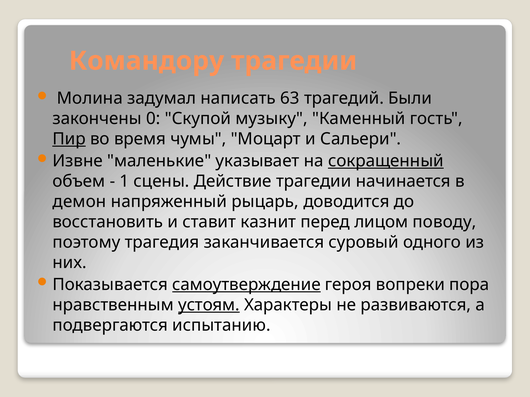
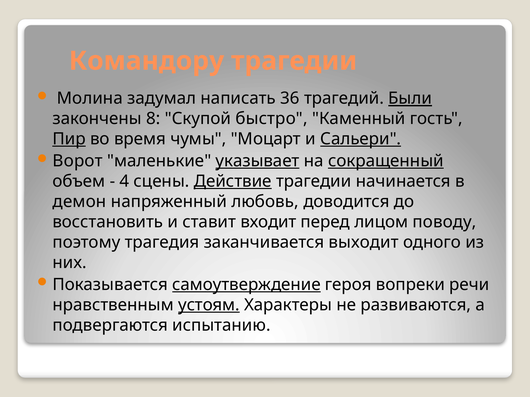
63: 63 -> 36 (290, 99)
Были underline: none -> present (410, 99)
0: 0 -> 8 (153, 119)
музыку: музыку -> быстро (272, 119)
Сальери underline: none -> present (361, 139)
Извне: Извне -> Ворот (78, 161)
указывает underline: none -> present (258, 161)
1: 1 -> 4 (124, 182)
Действие underline: none -> present (233, 182)
рыцарь: рыцарь -> любовь (265, 202)
казнит: казнит -> входит (268, 222)
суровый: суровый -> выходит (364, 242)
пора: пора -> речи (469, 285)
